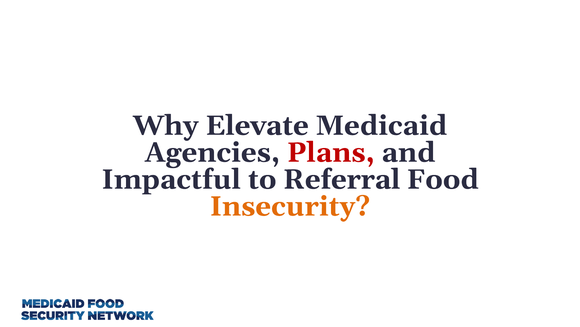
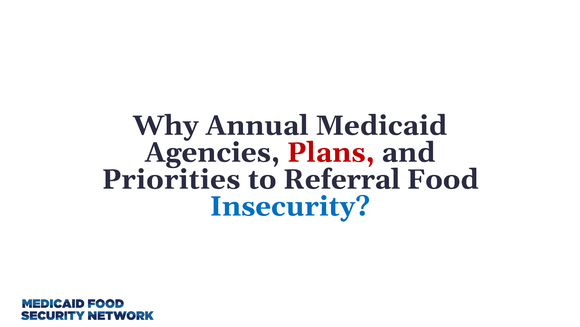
Elevate: Elevate -> Annual (257, 125)
Impactful: Impactful -> Priorities (171, 179)
Insecurity colour: orange -> blue (290, 206)
